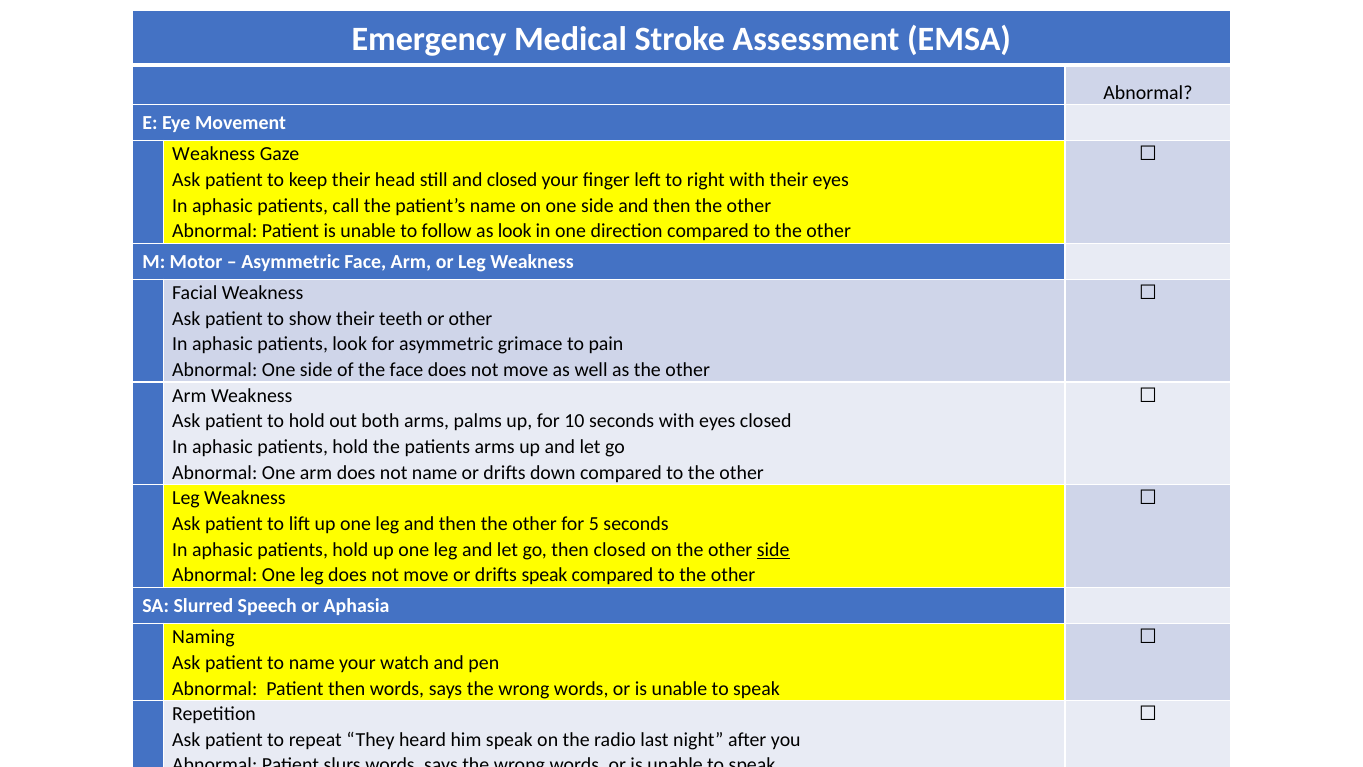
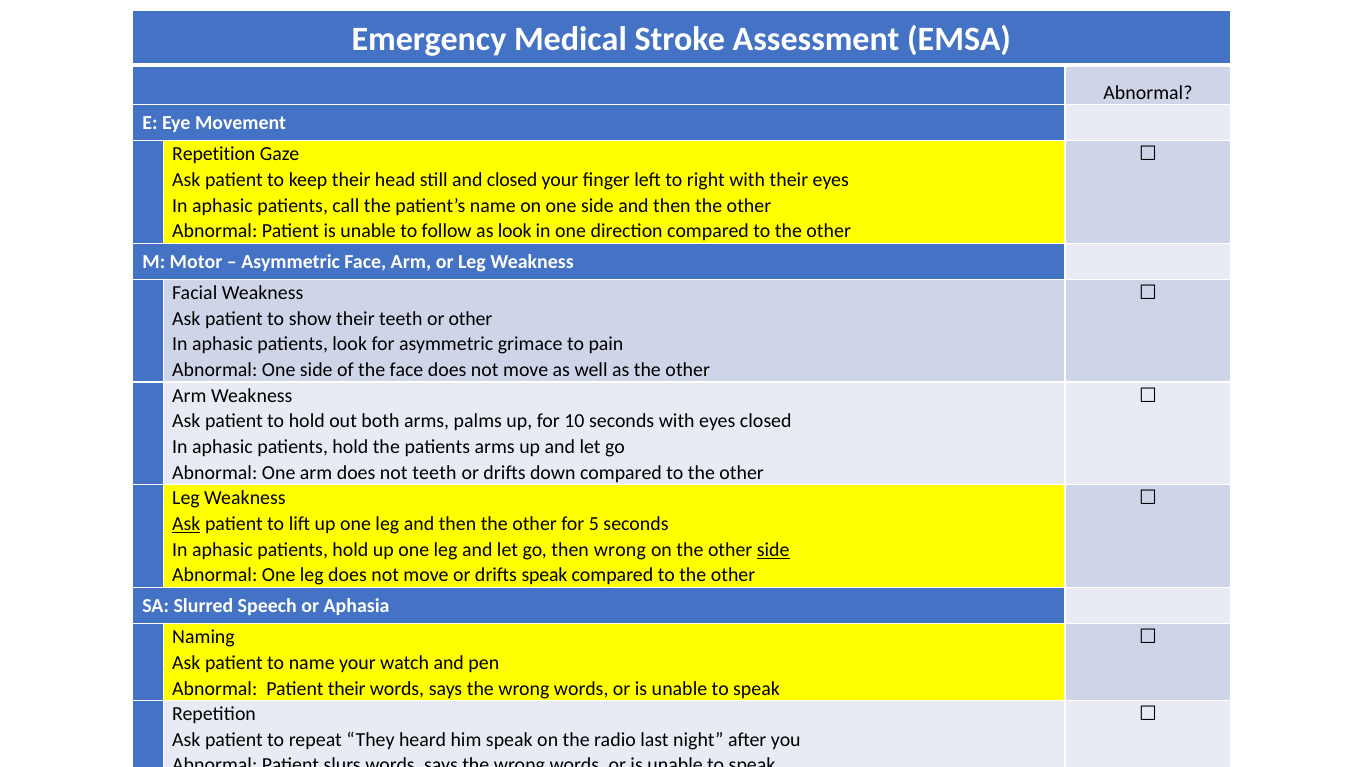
Weakness: Weakness -> Repetition (214, 154)
not name: name -> teeth (434, 472)
Ask underline: none -> present (186, 524)
then closed: closed -> wrong (620, 549)
Patient then: then -> their (347, 688)
